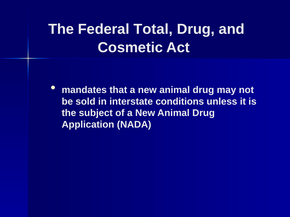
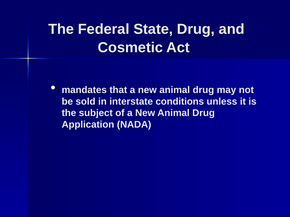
Total: Total -> State (153, 29)
